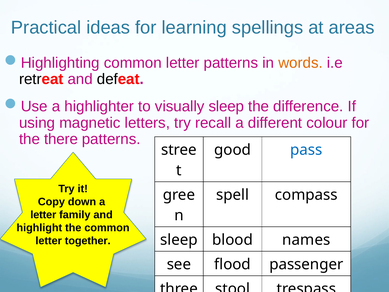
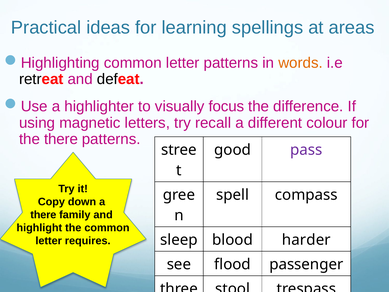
visually sleep: sleep -> focus (226, 106)
pass colour: blue -> purple (306, 150)
letter: letter -> there (43, 215)
names: names -> harder (306, 240)
together: together -> requires (88, 241)
